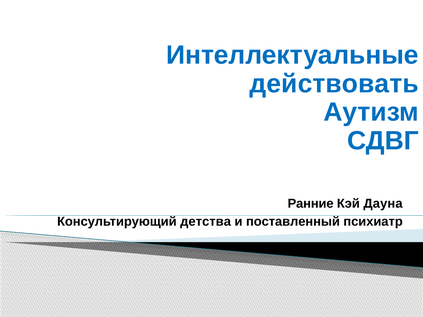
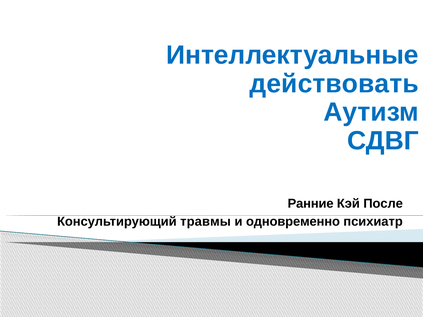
Дауна: Дауна -> После (383, 204)
детства: детства -> травмы (206, 222)
поставленный: поставленный -> одновременно (293, 222)
